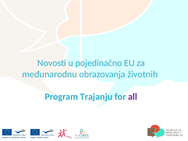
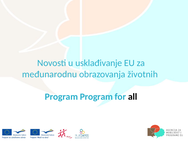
pojedinačno: pojedinačno -> usklađivanje (99, 63)
Program Trajanju: Trajanju -> Program (96, 97)
all colour: purple -> black (133, 97)
